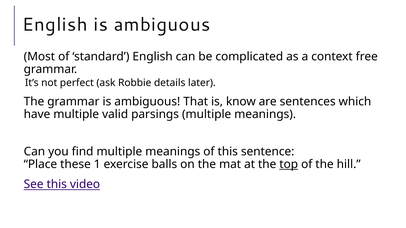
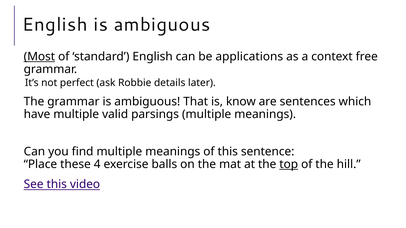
Most underline: none -> present (39, 57)
complicated: complicated -> applications (249, 57)
1: 1 -> 4 (97, 165)
